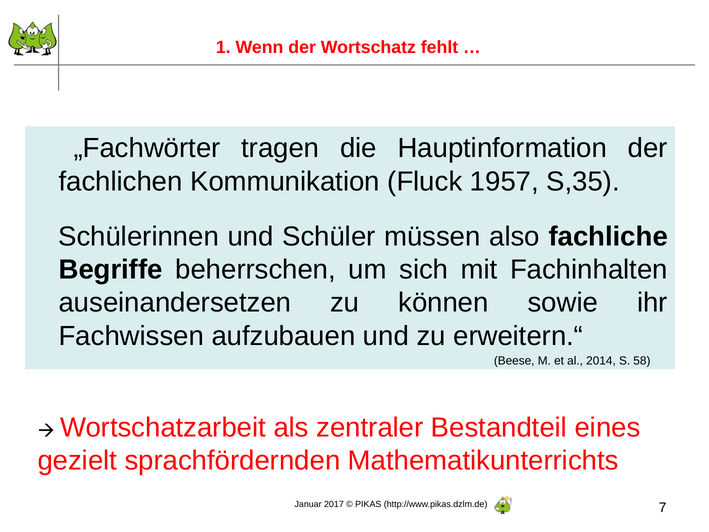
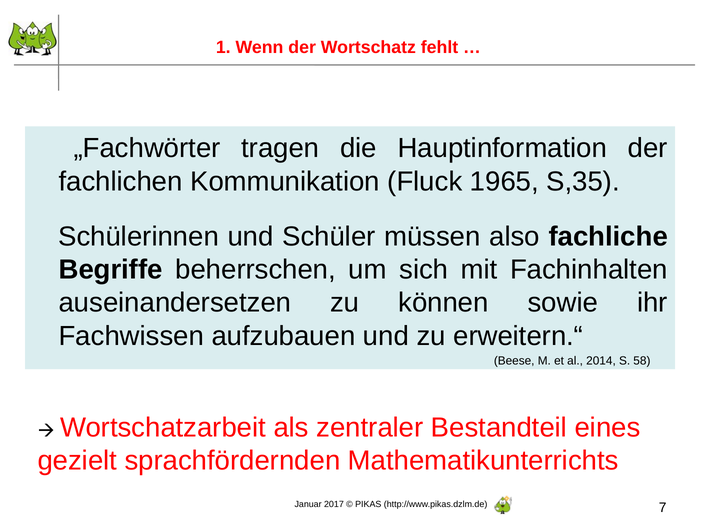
1957: 1957 -> 1965 (504, 181)
